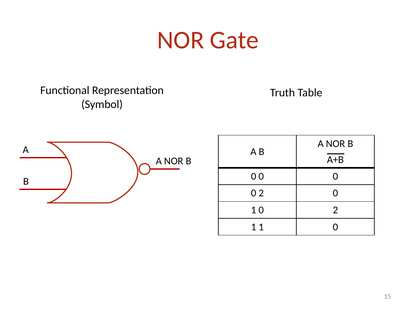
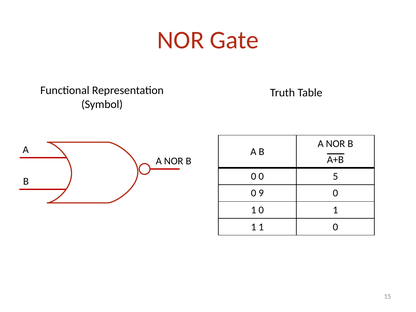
0: 0 -> 5 (335, 176)
2: 2 -> 9 (261, 193)
1 0 2: 2 -> 1 (335, 210)
